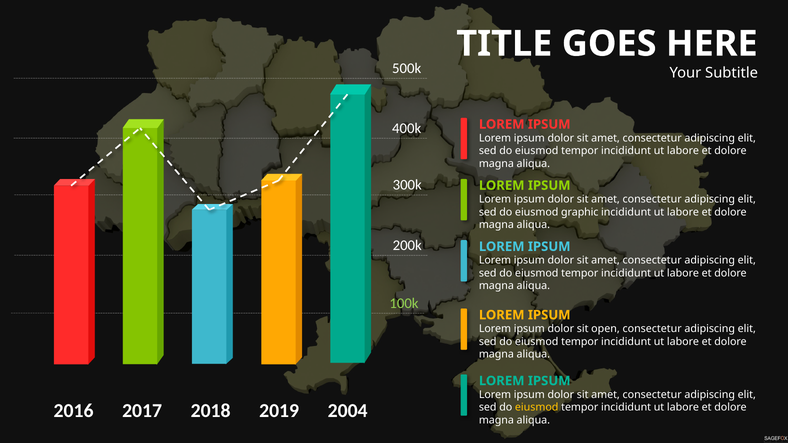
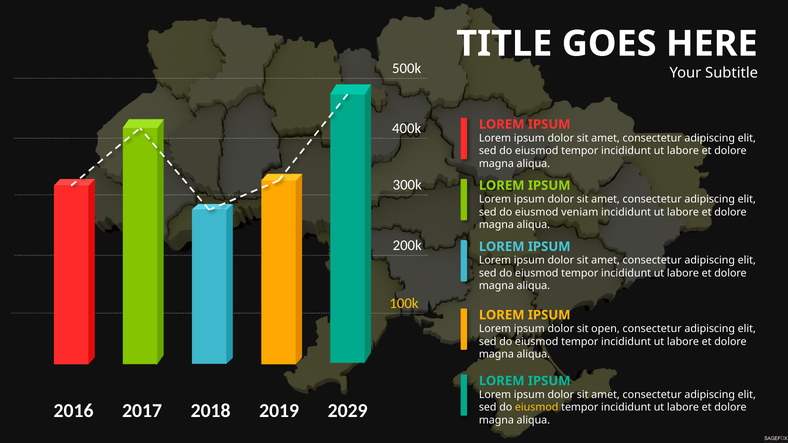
graphic: graphic -> veniam (580, 212)
100k colour: light green -> yellow (404, 304)
2004: 2004 -> 2029 (348, 411)
